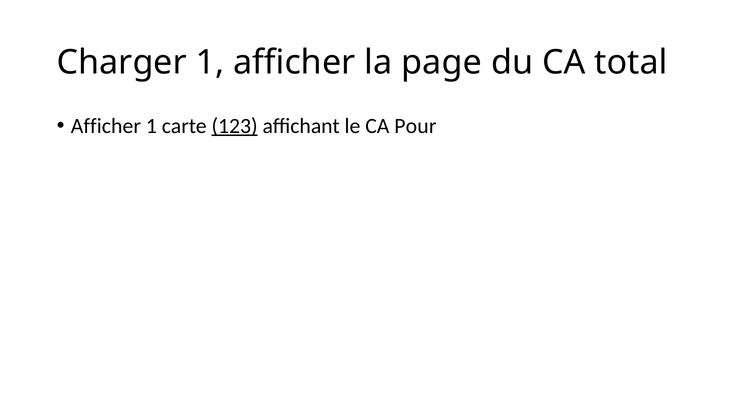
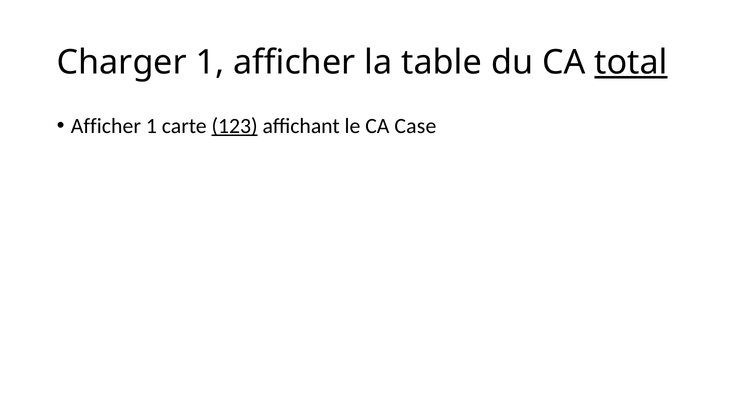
page: page -> table (442, 63)
total underline: none -> present (631, 63)
Pour: Pour -> Case (415, 126)
